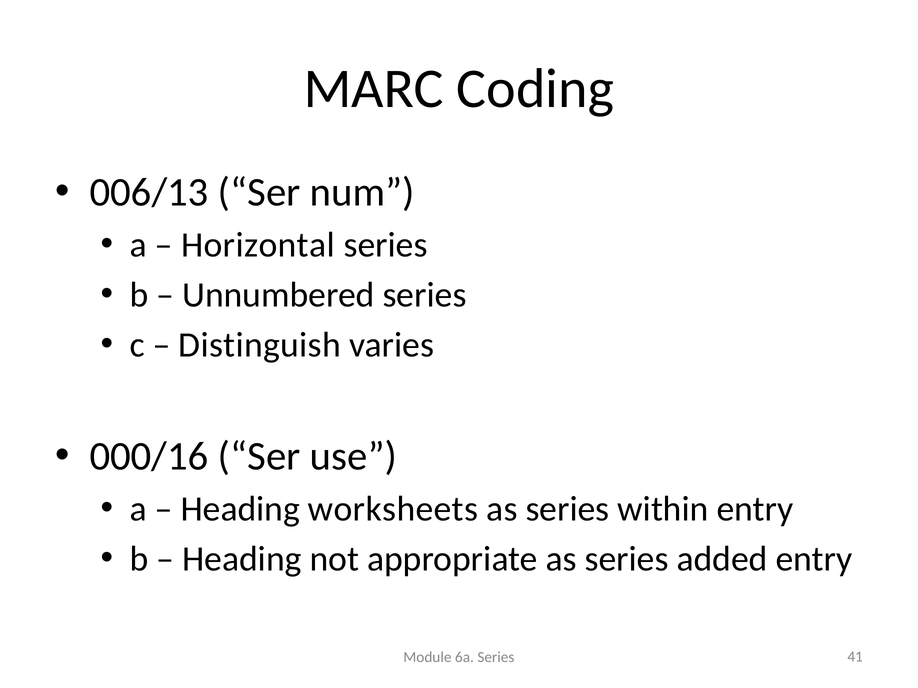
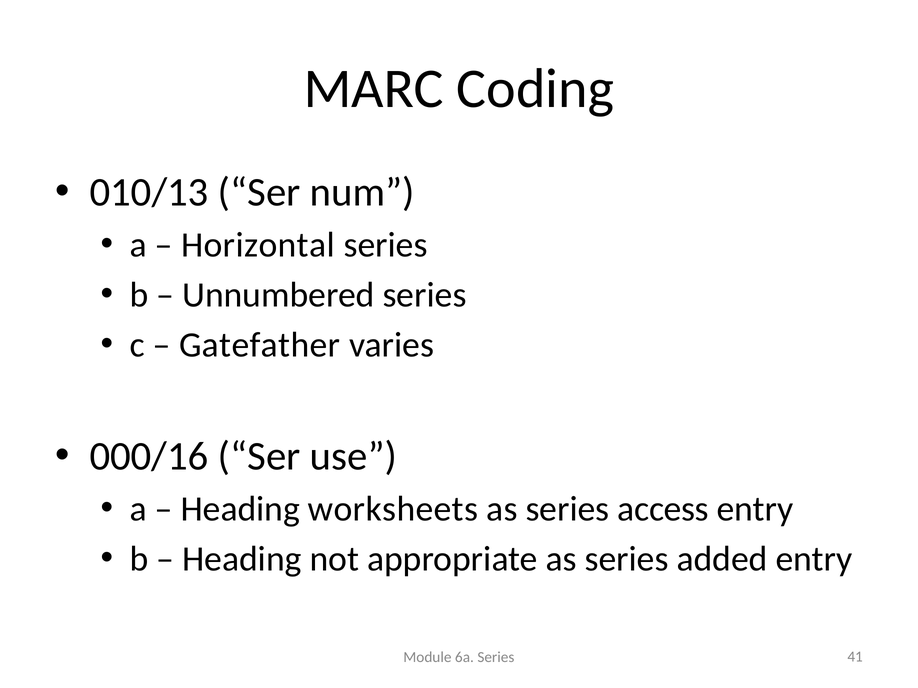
006/13: 006/13 -> 010/13 (149, 193)
Distinguish: Distinguish -> Gatefather (260, 345)
within: within -> access (663, 509)
